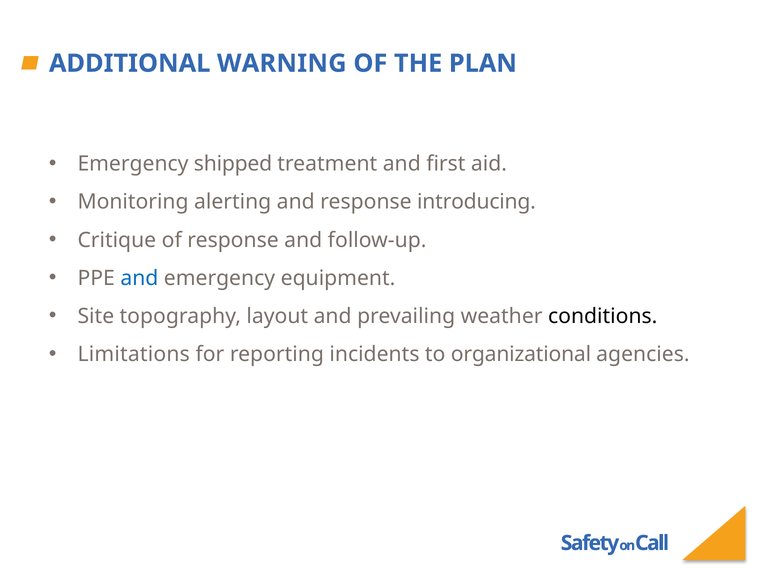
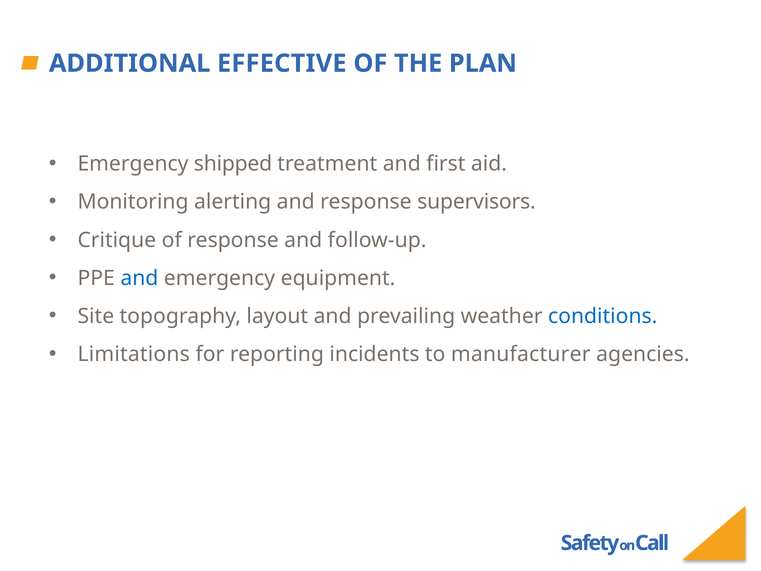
WARNING: WARNING -> EFFECTIVE (282, 63)
introducing: introducing -> supervisors (476, 202)
conditions colour: black -> blue (603, 316)
organizational: organizational -> manufacturer (521, 354)
